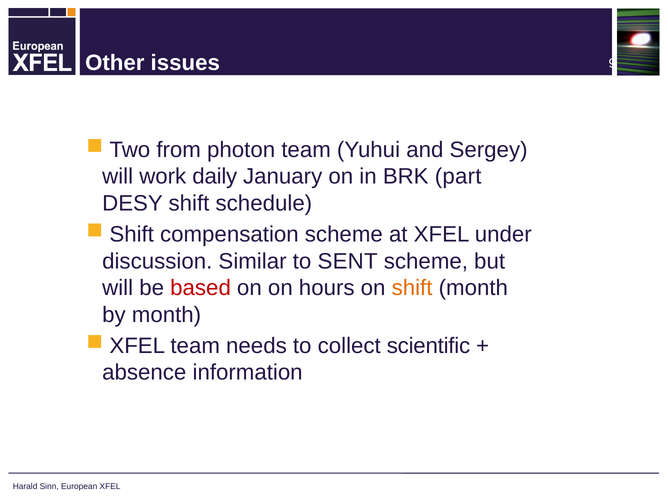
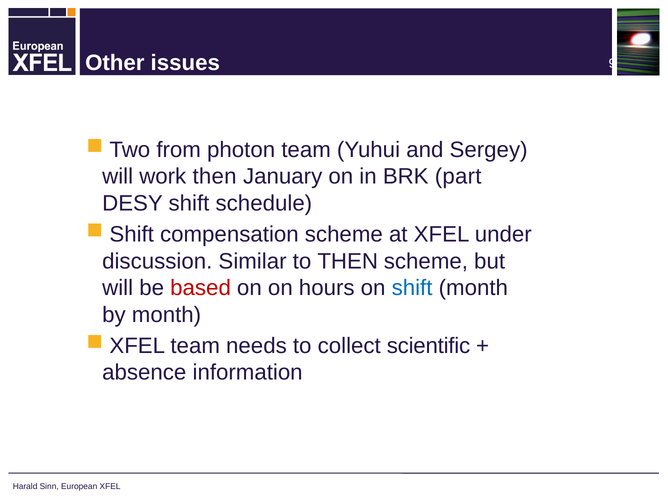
work daily: daily -> then (215, 177)
to SENT: SENT -> THEN (348, 261)
shift colour: orange -> blue (412, 288)
